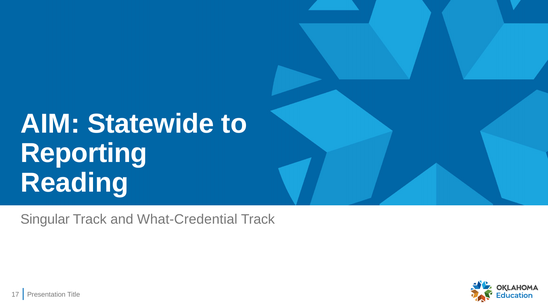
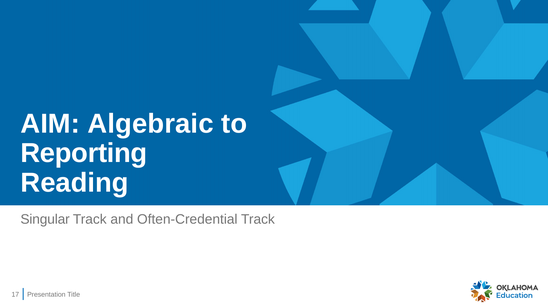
Statewide: Statewide -> Algebraic (151, 124)
What-Credential: What-Credential -> Often-Credential (187, 220)
